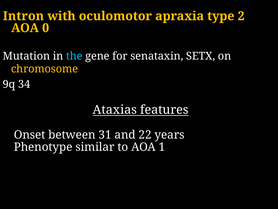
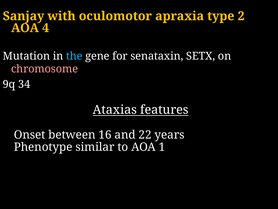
Intron: Intron -> Sanjay (23, 16)
0: 0 -> 4 (46, 28)
chromosome colour: yellow -> pink (45, 69)
31: 31 -> 16 (105, 135)
